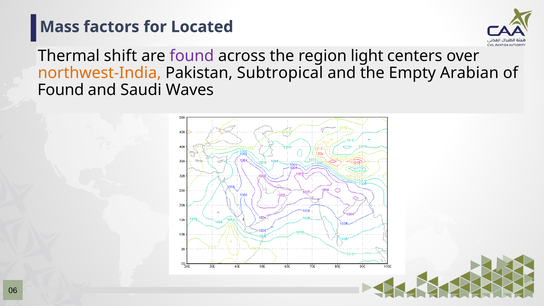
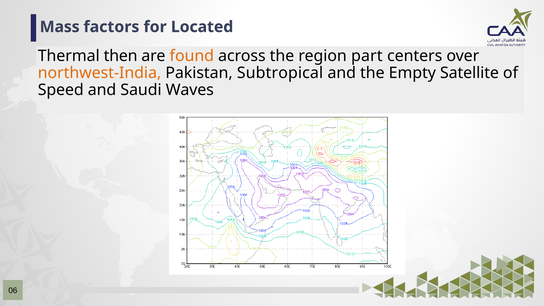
shift: shift -> then (121, 56)
found colour: purple -> orange (192, 56)
light: light -> part (367, 56)
Arabian: Arabian -> Satellite (469, 73)
Found: Found -> Speed (61, 90)
